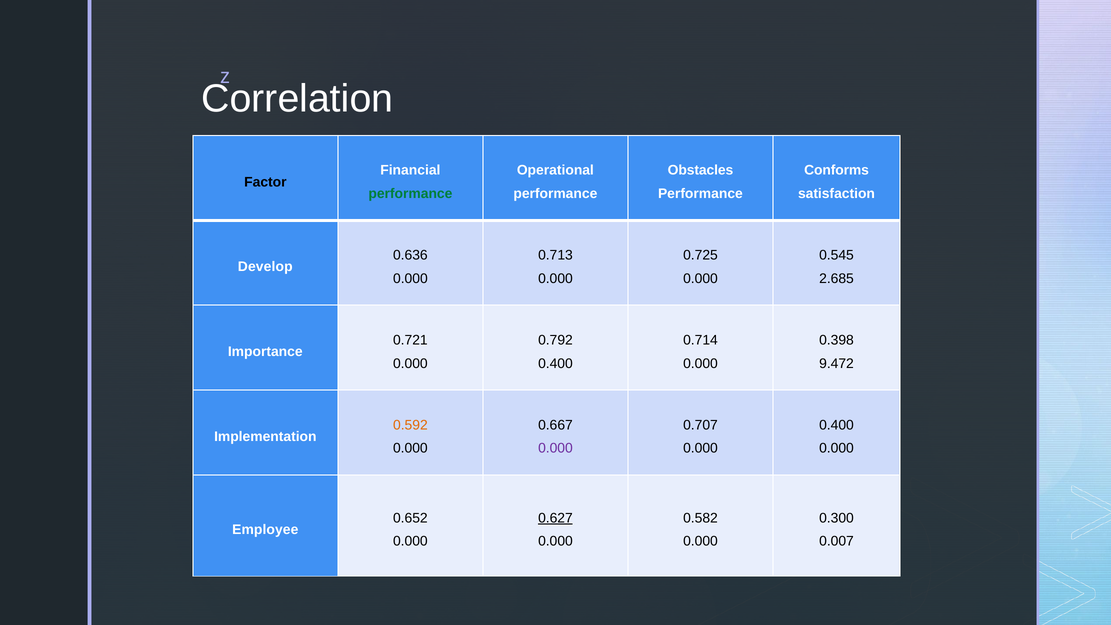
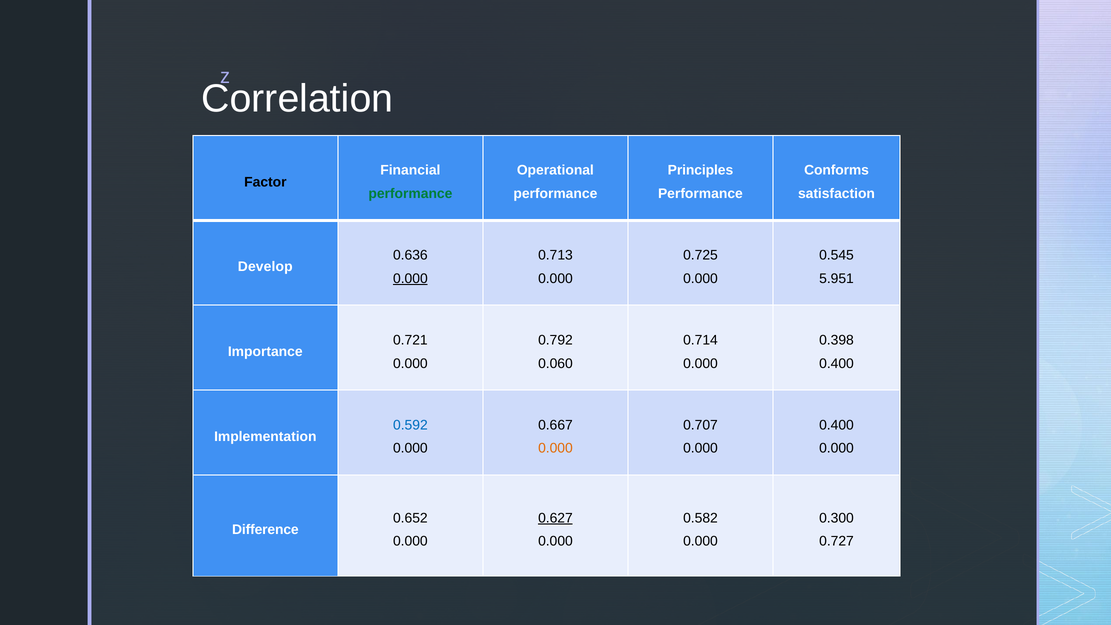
Obstacles: Obstacles -> Principles (700, 170)
0.000 underline: none -> present (410, 279)
2.685: 2.685 -> 5.951 (837, 279)
0.400: 0.400 -> 0.060 (555, 363)
9.472: 9.472 -> 0.400 (837, 363)
0.592 colour: orange -> blue (410, 425)
0.000 colour: purple -> orange (555, 448)
Employee: Employee -> Difference (265, 530)
0.007: 0.007 -> 0.727 (837, 541)
